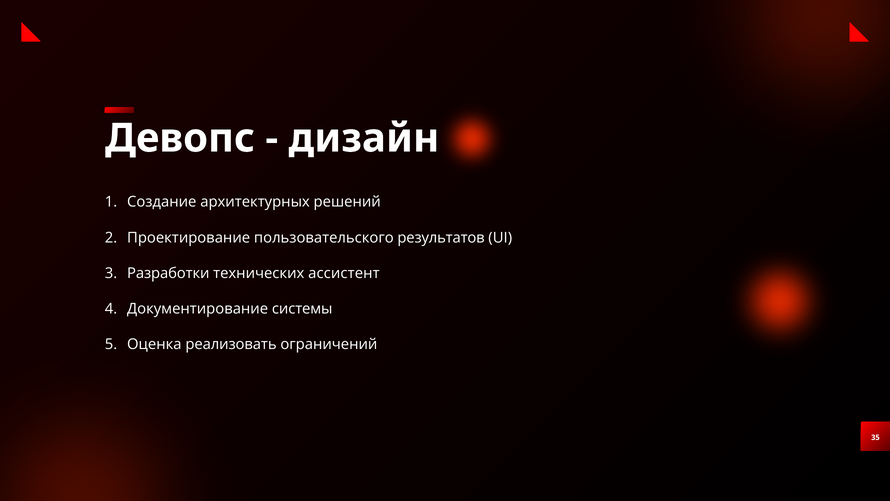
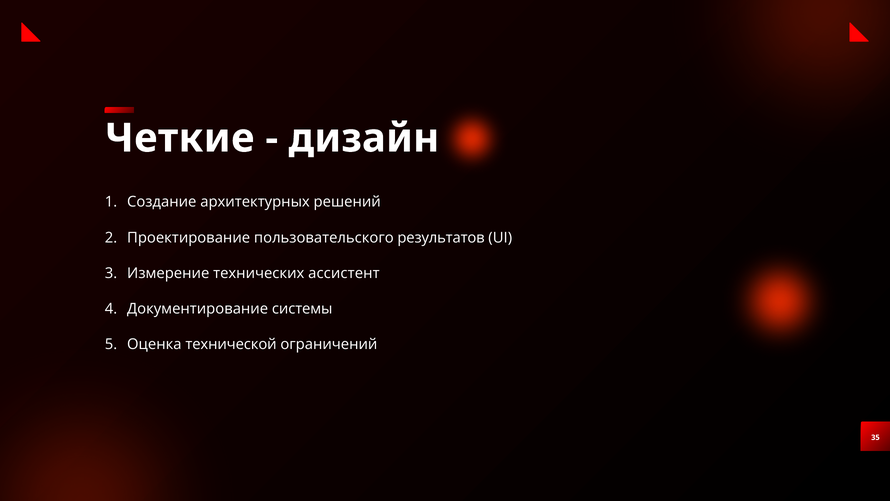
Девопс: Девопс -> Четкие (180, 138)
Разработки: Разработки -> Измерение (168, 273)
реализовать: реализовать -> технической (231, 344)
